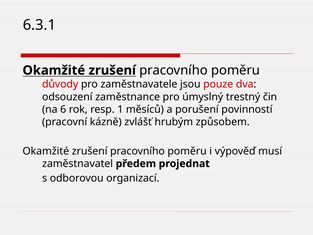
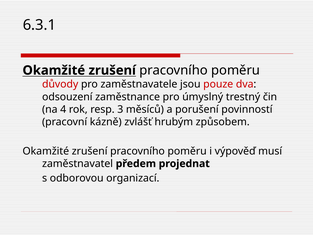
6: 6 -> 4 (63, 109)
1: 1 -> 3 (120, 109)
